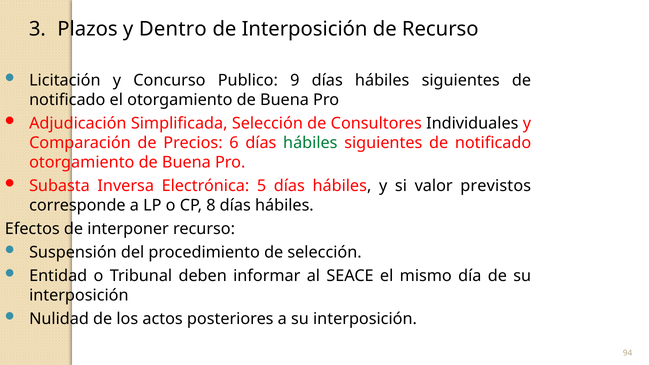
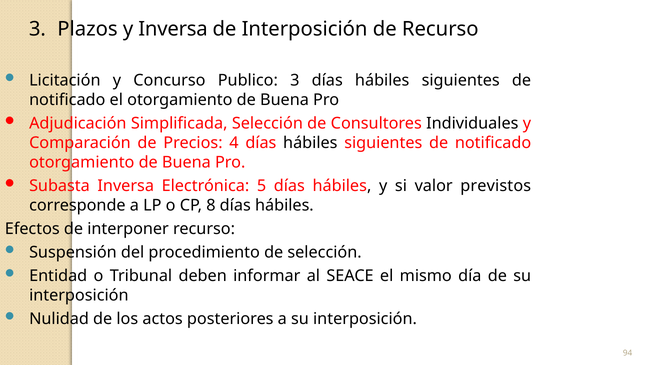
y Dentro: Dentro -> Inversa (173, 29)
Publico 9: 9 -> 3 (295, 80)
6: 6 -> 4 (234, 143)
hábiles colour: green -> black (310, 143)
